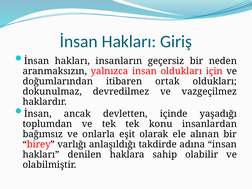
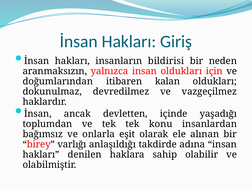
geçersiz: geçersiz -> bildirisi (166, 61)
ortak: ortak -> kalan (167, 81)
